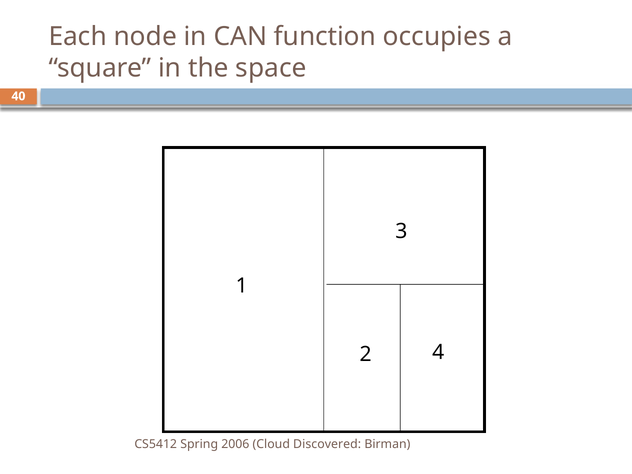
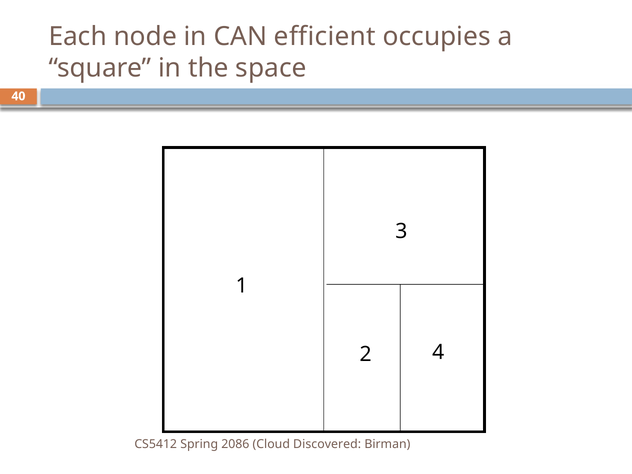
function: function -> efficient (325, 37)
2006: 2006 -> 2086 (235, 444)
